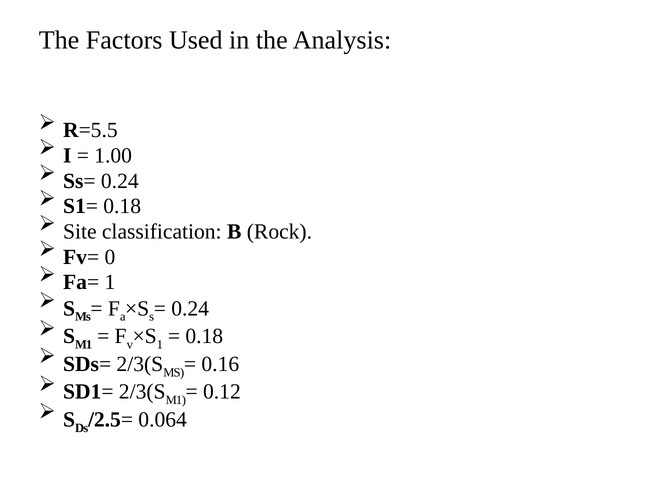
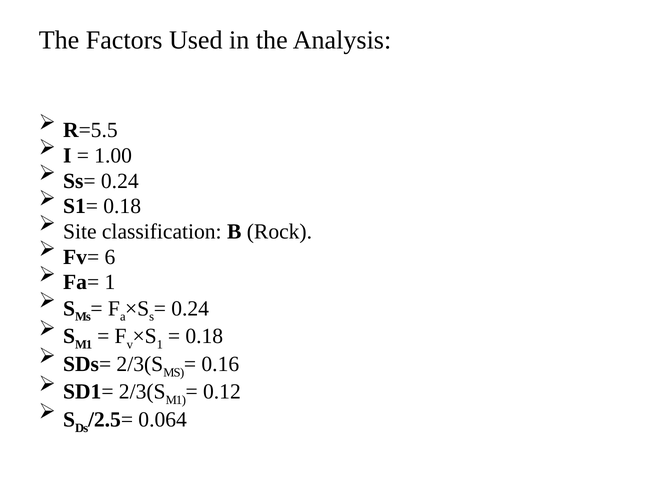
0: 0 -> 6 (110, 257)
